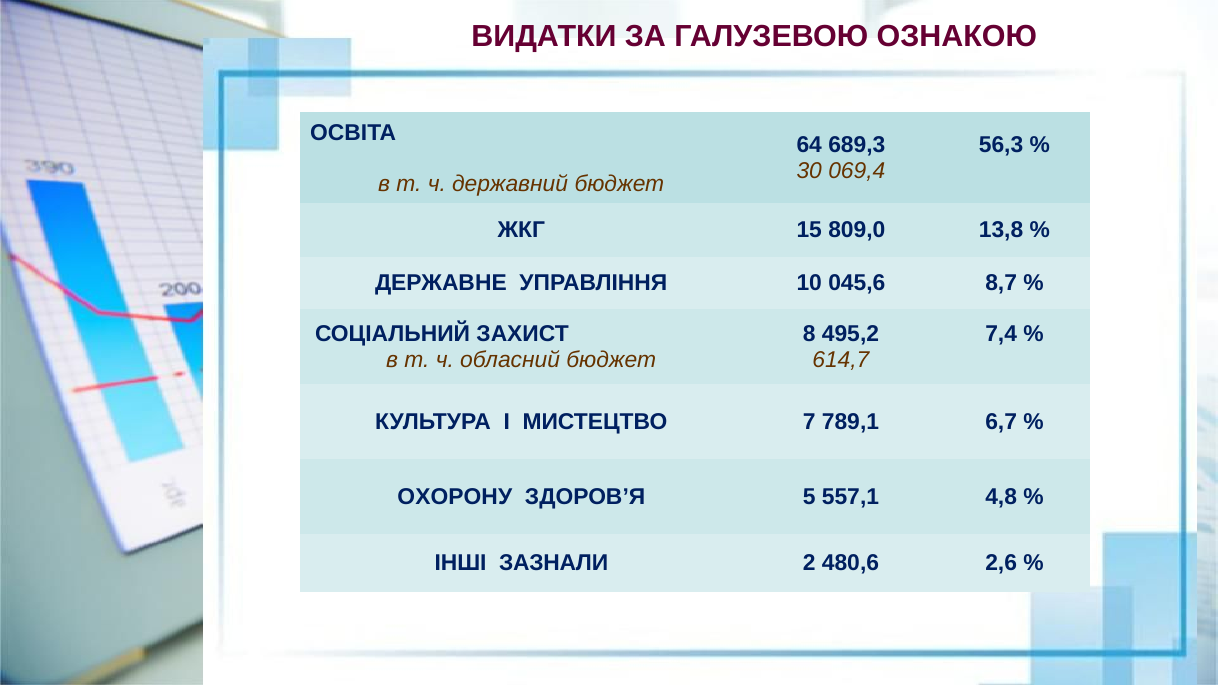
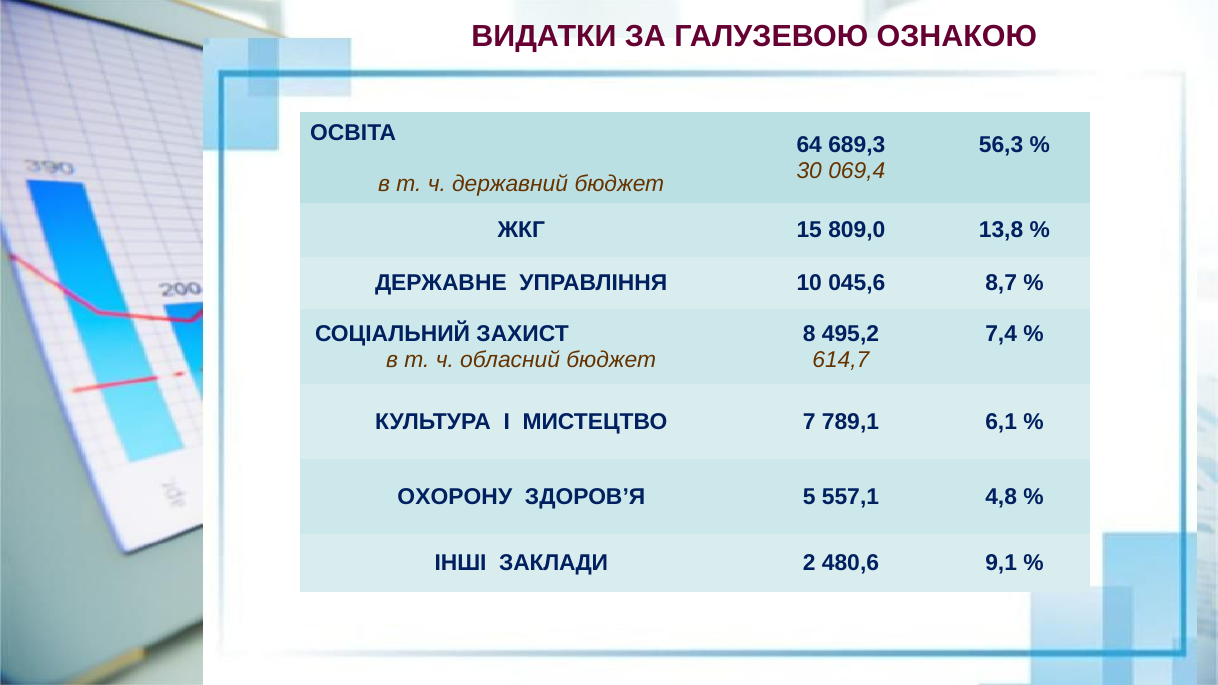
6,7: 6,7 -> 6,1 (1001, 422)
ЗАЗНАЛИ: ЗАЗНАЛИ -> ЗАКЛАДИ (554, 563)
2,6: 2,6 -> 9,1 (1001, 563)
